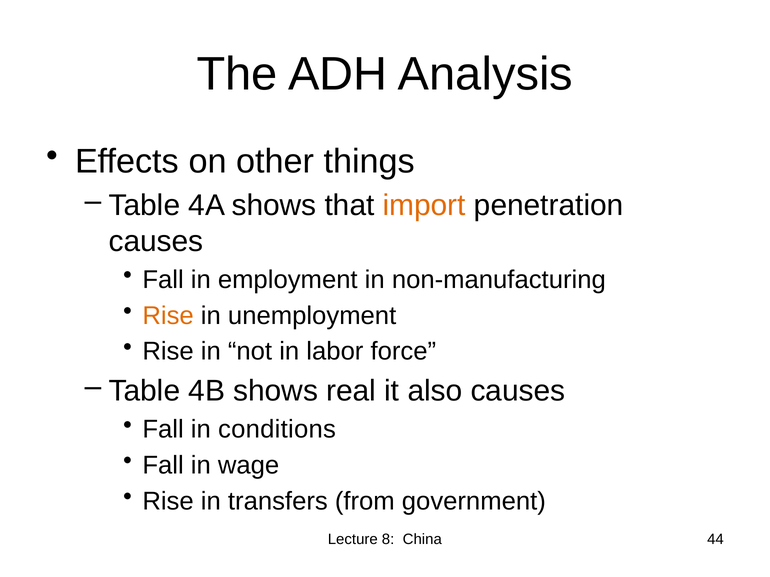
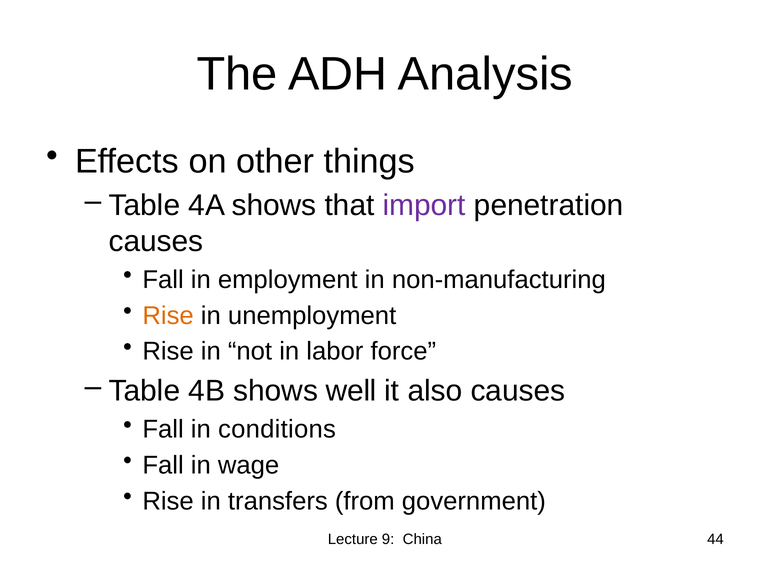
import colour: orange -> purple (424, 206)
real: real -> well (351, 391)
8: 8 -> 9 (388, 540)
